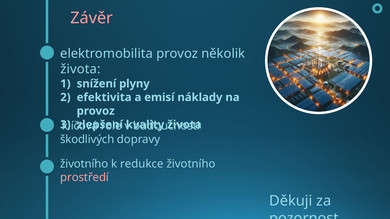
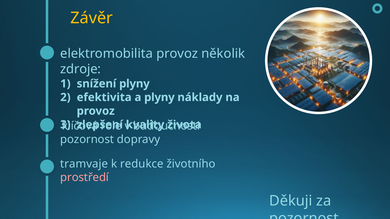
Závěr colour: pink -> yellow (92, 18)
života: života -> zdroje (81, 69)
a emisí: emisí -> plyny (159, 97)
škodlivých: škodlivých -> pozornost (87, 140)
životního: životního -> tramvaje (84, 164)
